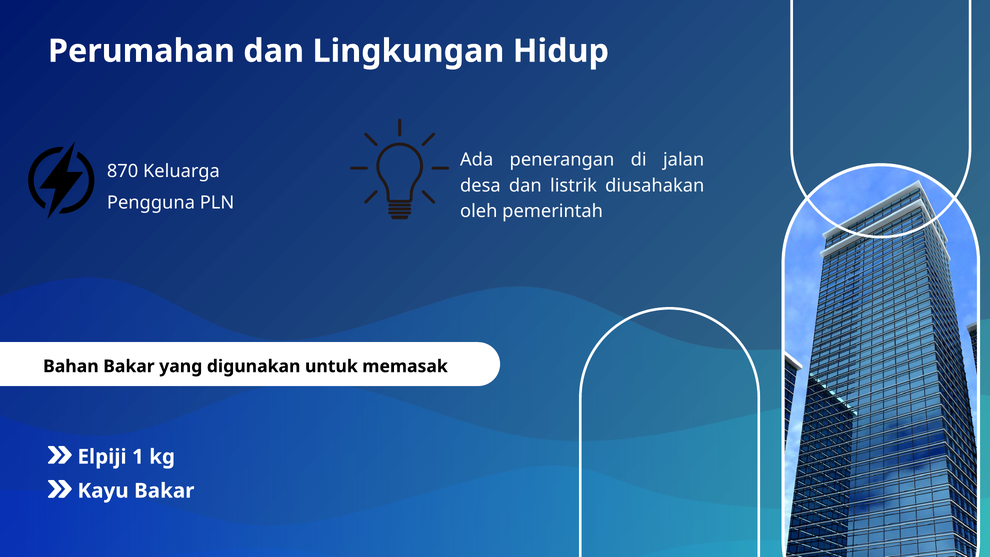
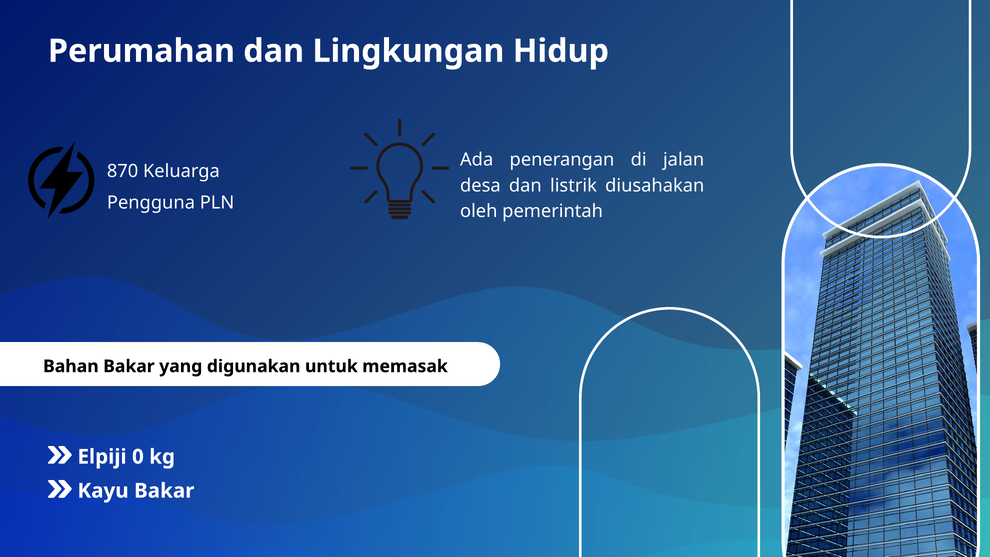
1: 1 -> 0 (138, 457)
